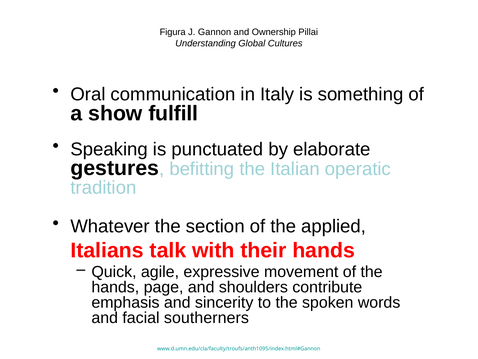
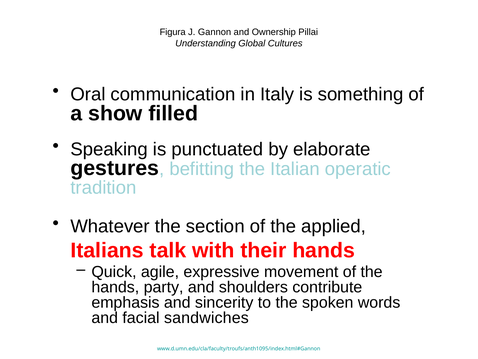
fulfill: fulfill -> filled (173, 113)
page: page -> party (164, 287)
southerners: southerners -> sandwiches (206, 317)
